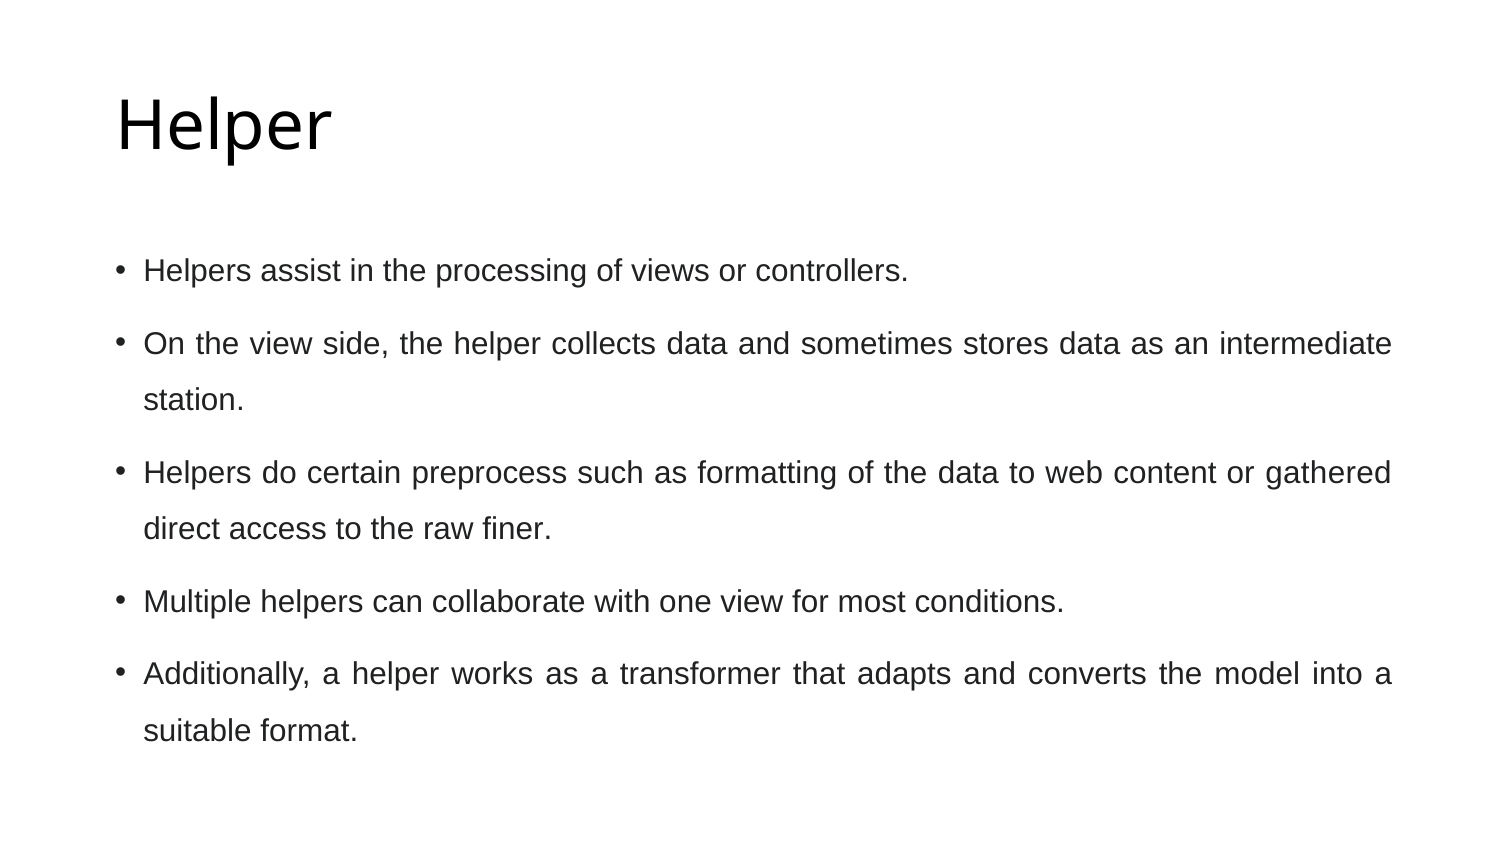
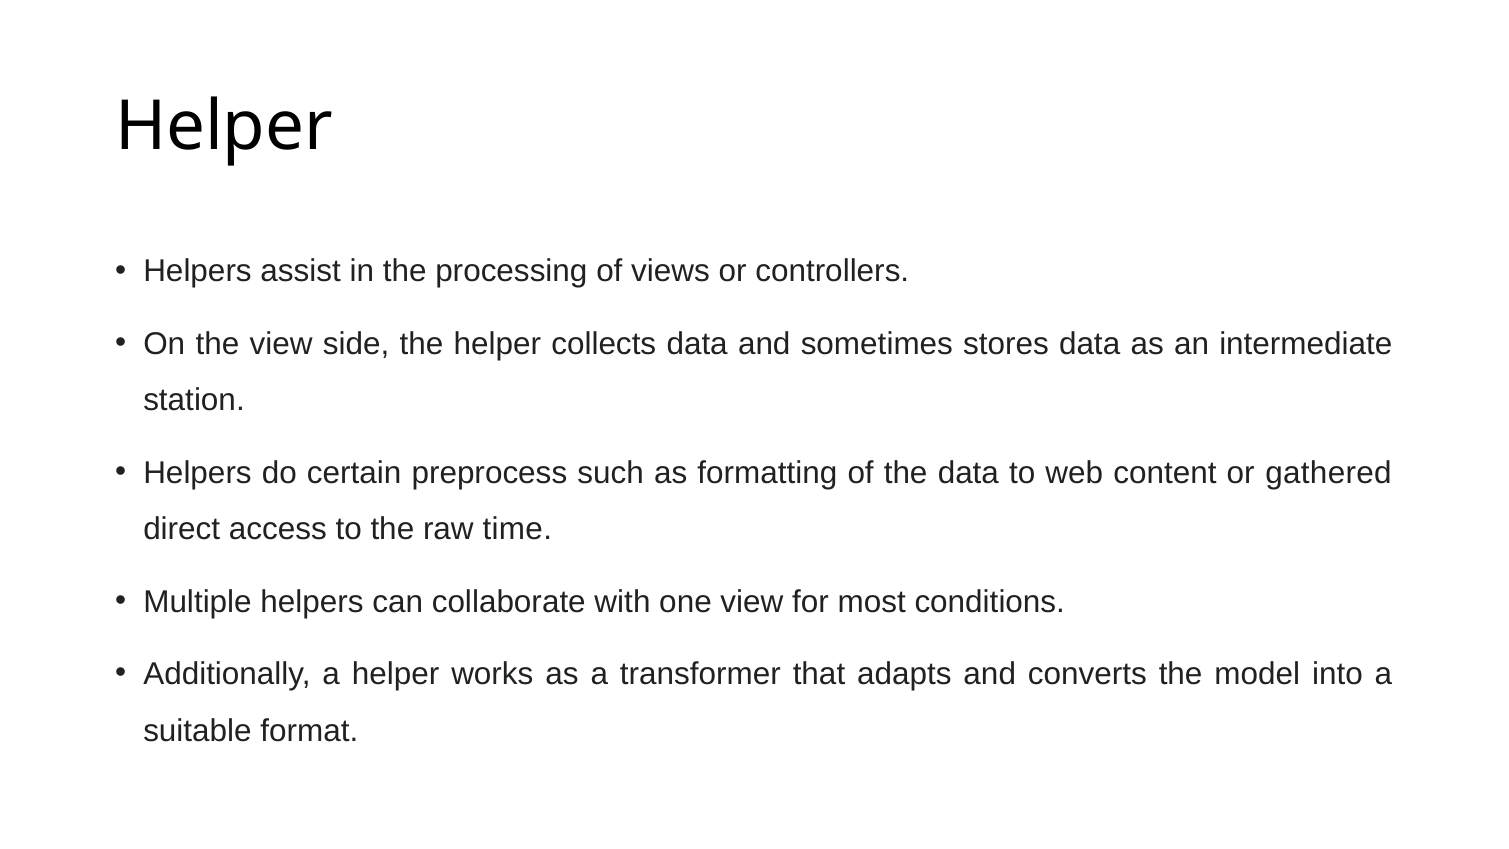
finer: finer -> time (517, 529)
